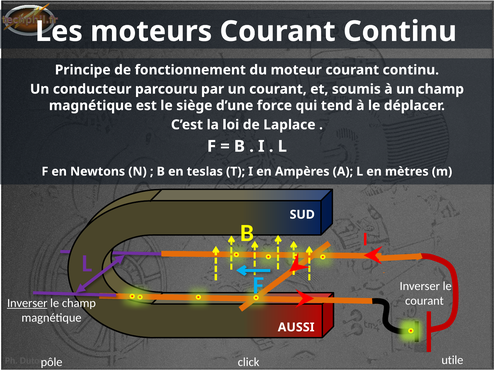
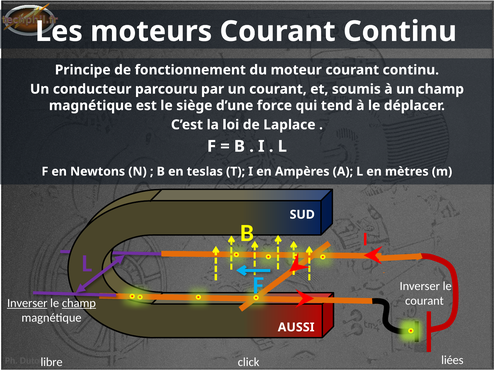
champ underline: none -> present (79, 303)
utile: utile -> liées (452, 361)
pôle: pôle -> libre (52, 363)
